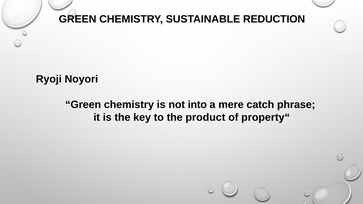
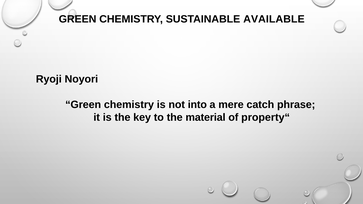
REDUCTION: REDUCTION -> AVAILABLE (274, 19)
product: product -> material (206, 117)
